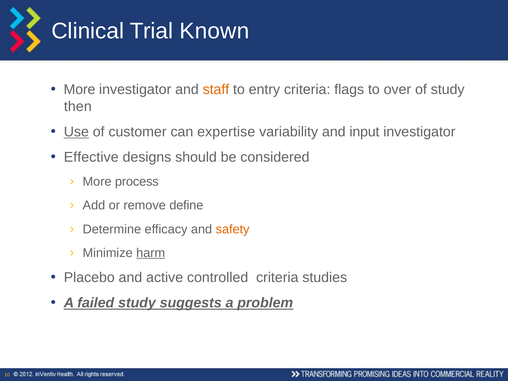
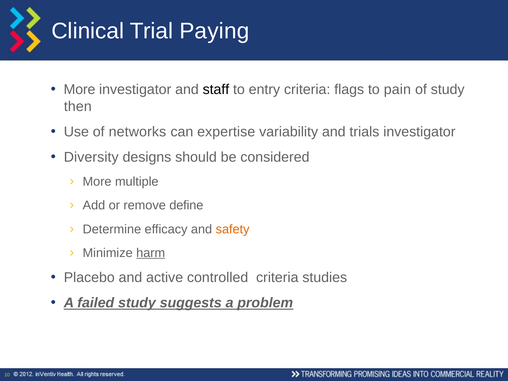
Known: Known -> Paying (214, 31)
staff colour: orange -> black (216, 90)
over: over -> pain (397, 90)
Use underline: present -> none (76, 132)
customer: customer -> networks (137, 132)
input: input -> trials (364, 132)
Effective: Effective -> Diversity (91, 157)
process: process -> multiple (137, 182)
